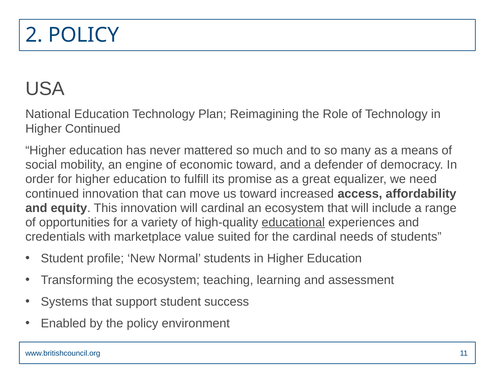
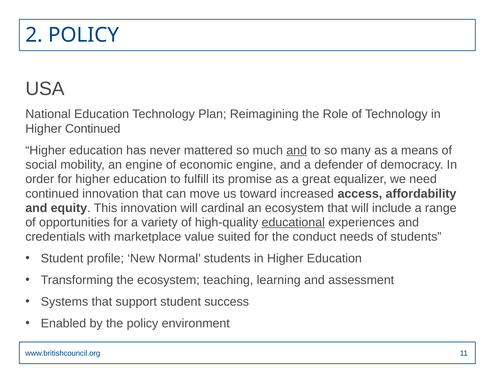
and underline: none -> present (297, 150)
economic toward: toward -> engine (256, 165)
the cardinal: cardinal -> conduct (314, 237)
